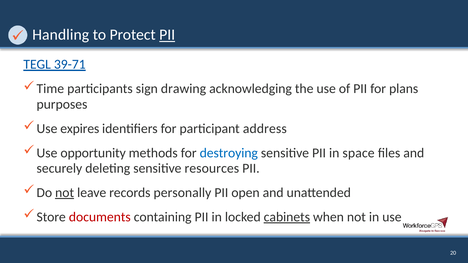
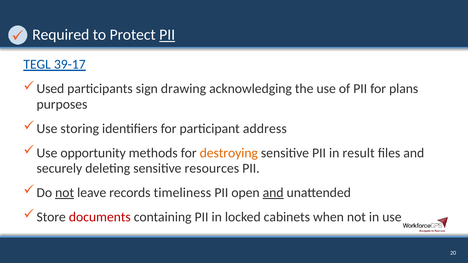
Handling: Handling -> Required (61, 35)
39-71: 39-71 -> 39-17 (70, 64)
Time: Time -> Used (50, 89)
expires: expires -> storing (80, 129)
destroying colour: blue -> orange (229, 153)
space: space -> result (359, 153)
personally: personally -> timeliness (182, 193)
and underline: none -> present (273, 193)
cabinets underline: present -> none (287, 217)
